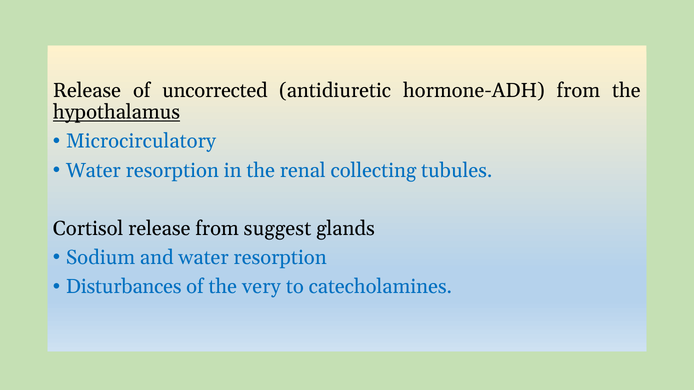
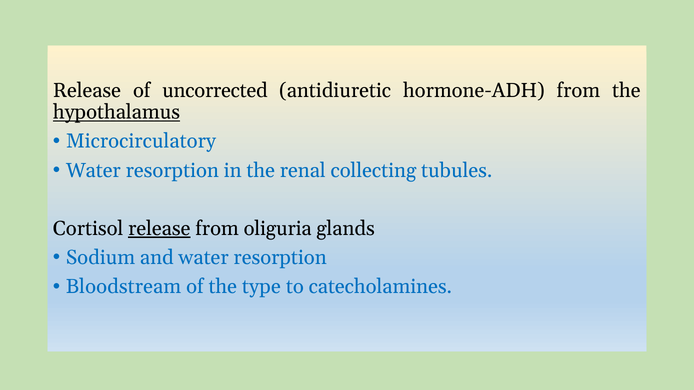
release underline: none -> present (159, 229)
suggest: suggest -> oliguria (278, 229)
Disturbances: Disturbances -> Bloodstream (124, 287)
very: very -> type (261, 287)
